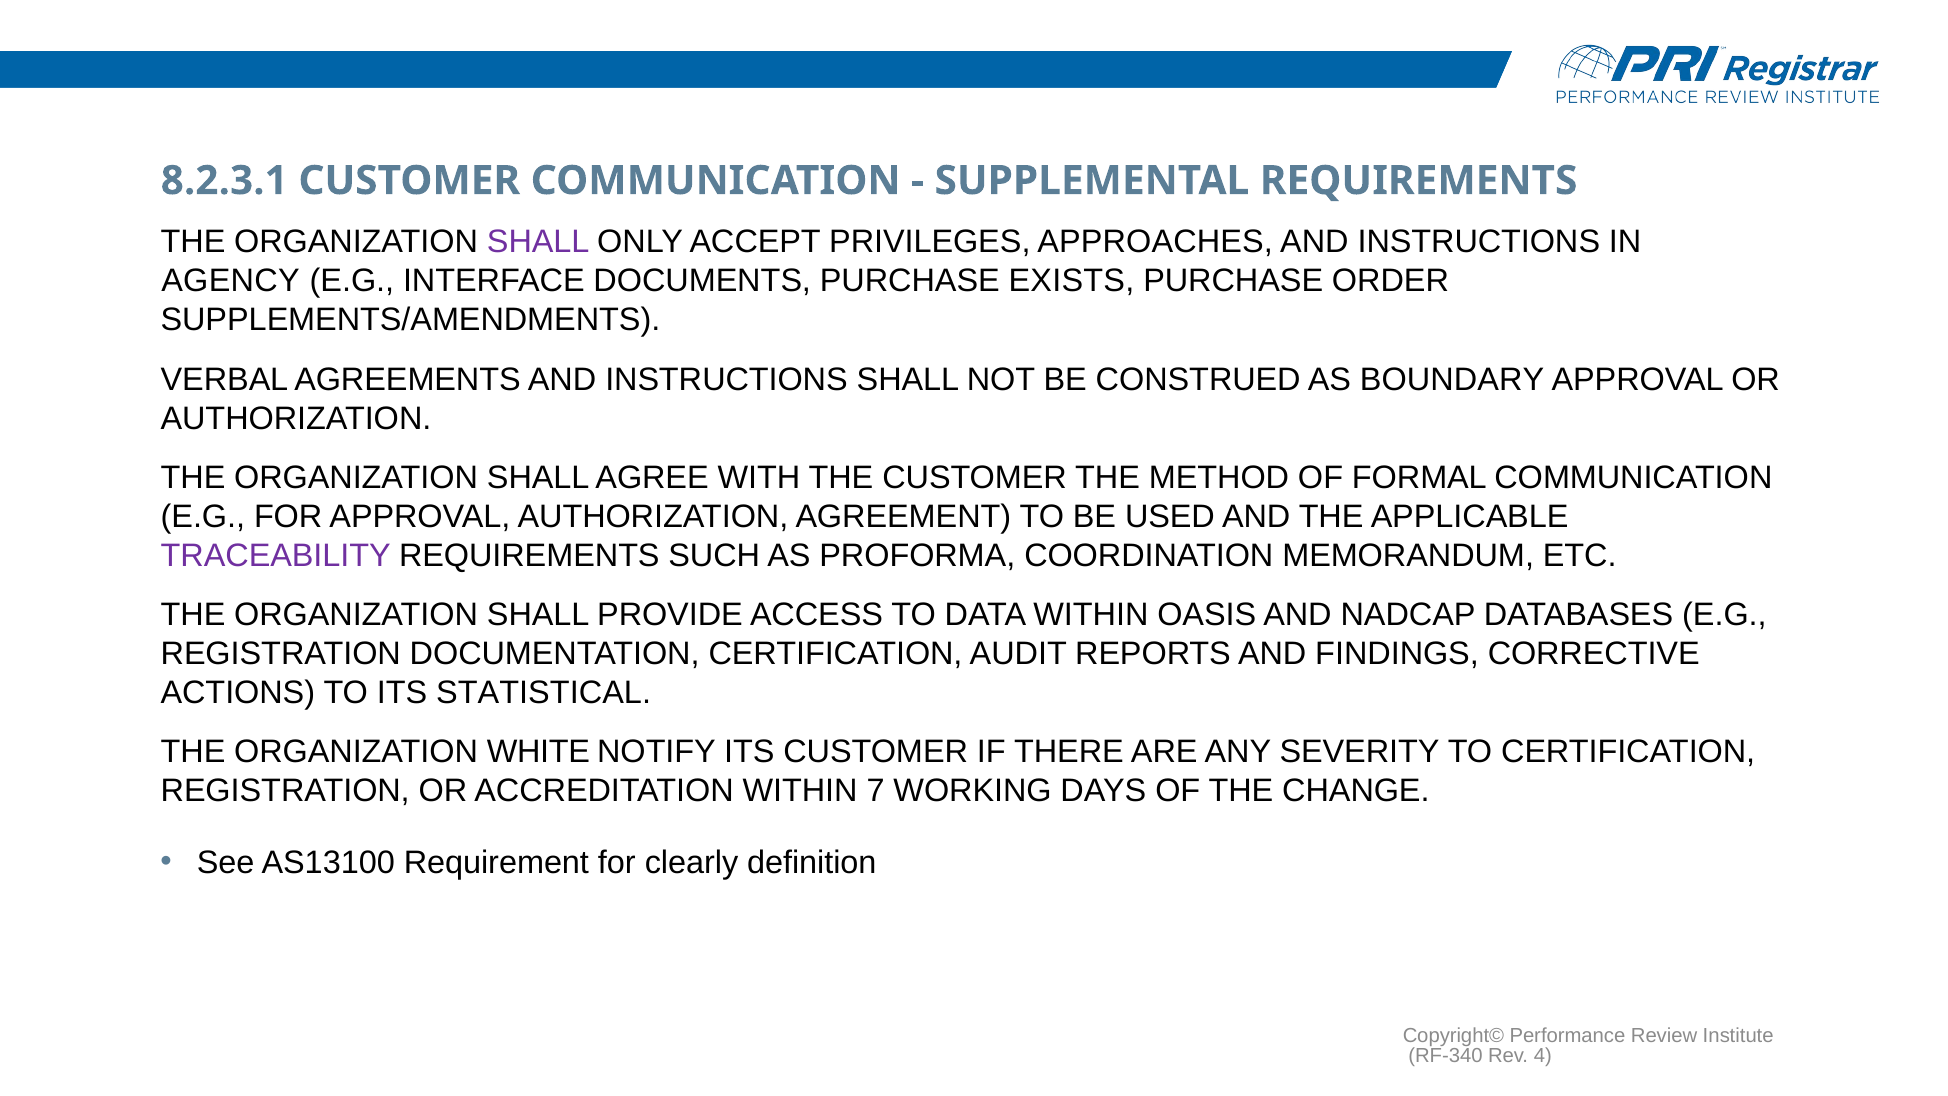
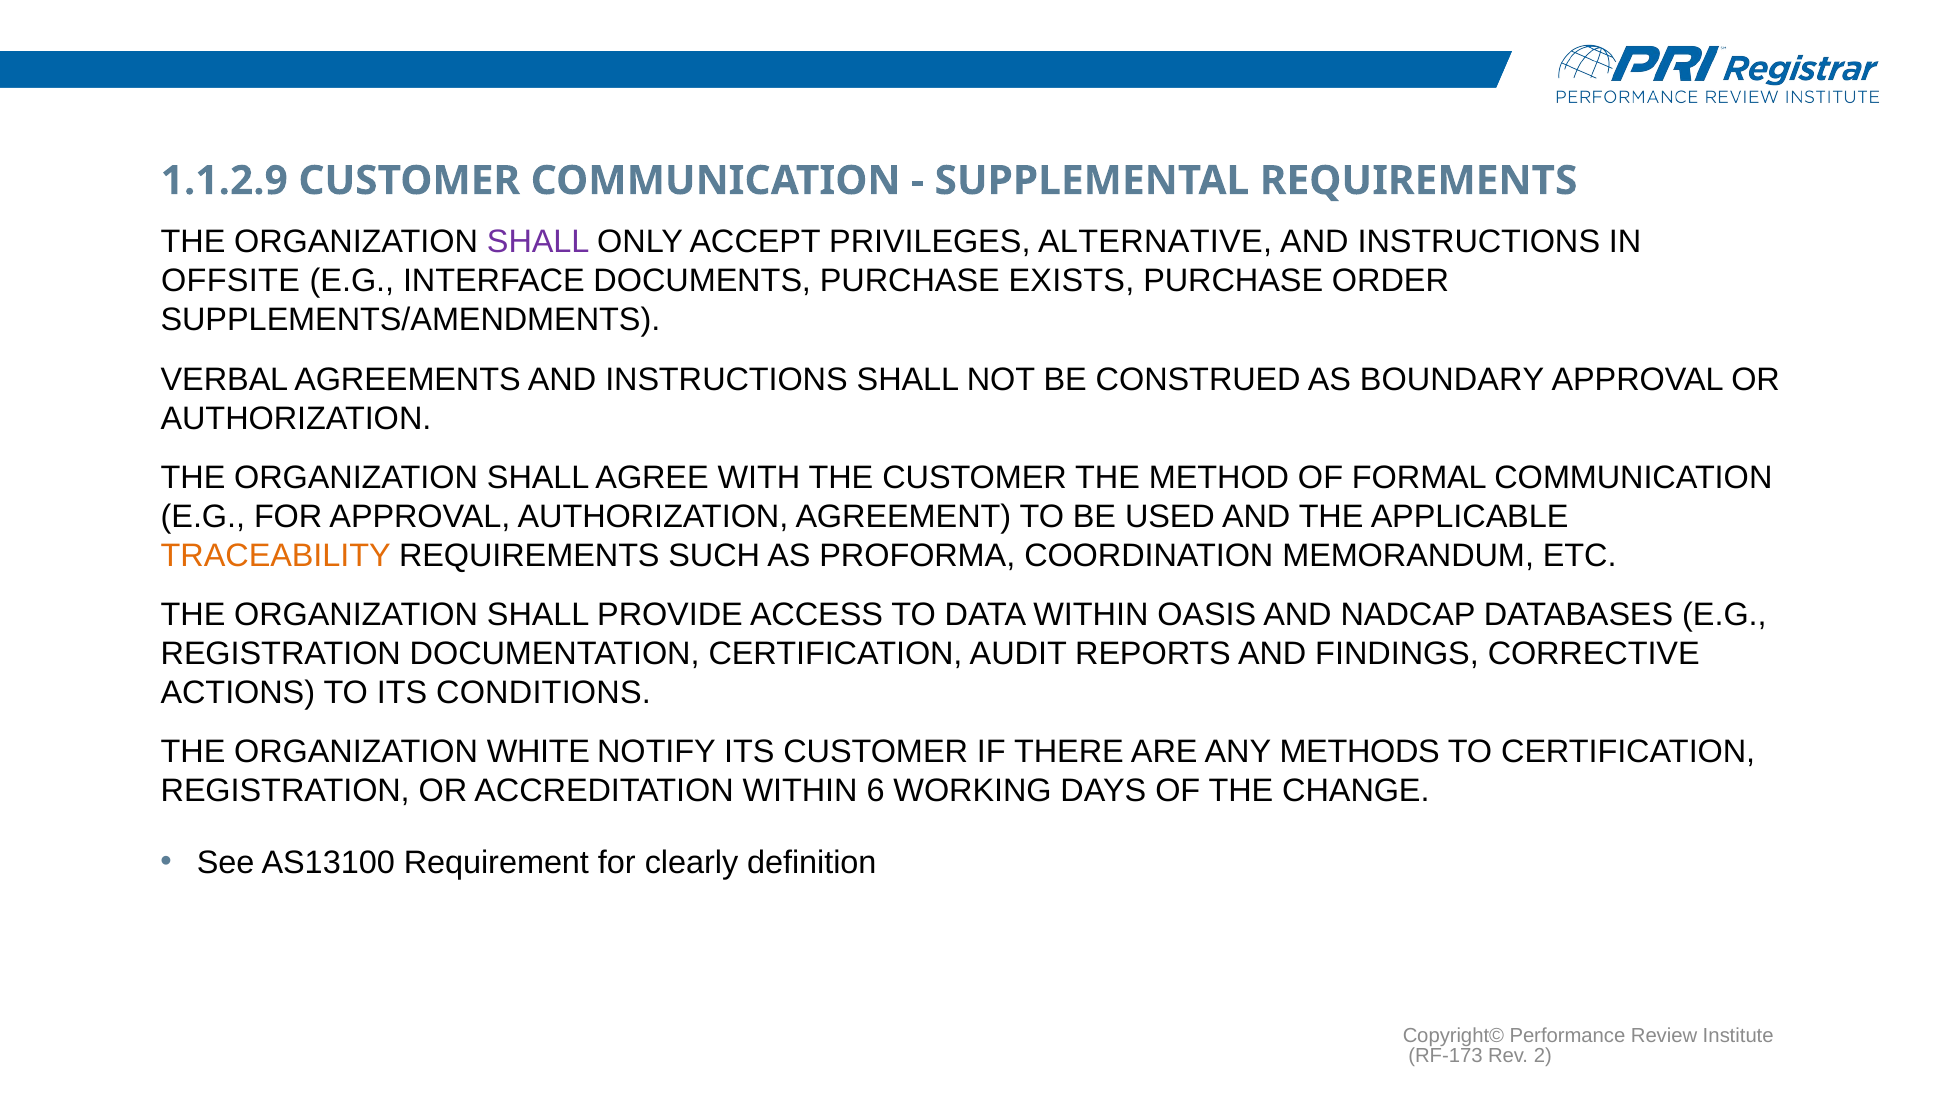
8.2.3.1: 8.2.3.1 -> 1.1.2.9 (224, 181)
APPROACHES: APPROACHES -> ALTERNATIVE (1155, 242)
AGENCY: AGENCY -> OFFSITE (231, 281)
TRACEABILITY colour: purple -> orange (276, 555)
STATISTICAL: STATISTICAL -> CONDITIONS (544, 692)
SEVERITY: SEVERITY -> METHODS (1360, 752)
7: 7 -> 6 (876, 791)
RF-340: RF-340 -> RF-173 (1445, 1056)
4: 4 -> 2 (1543, 1056)
